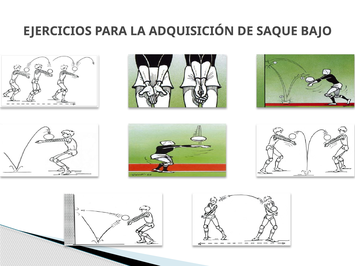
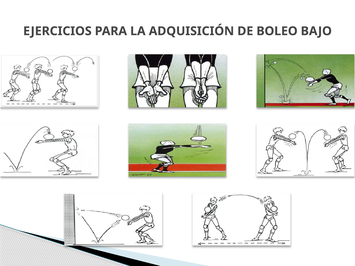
SAQUE: SAQUE -> BOLEO (277, 31)
